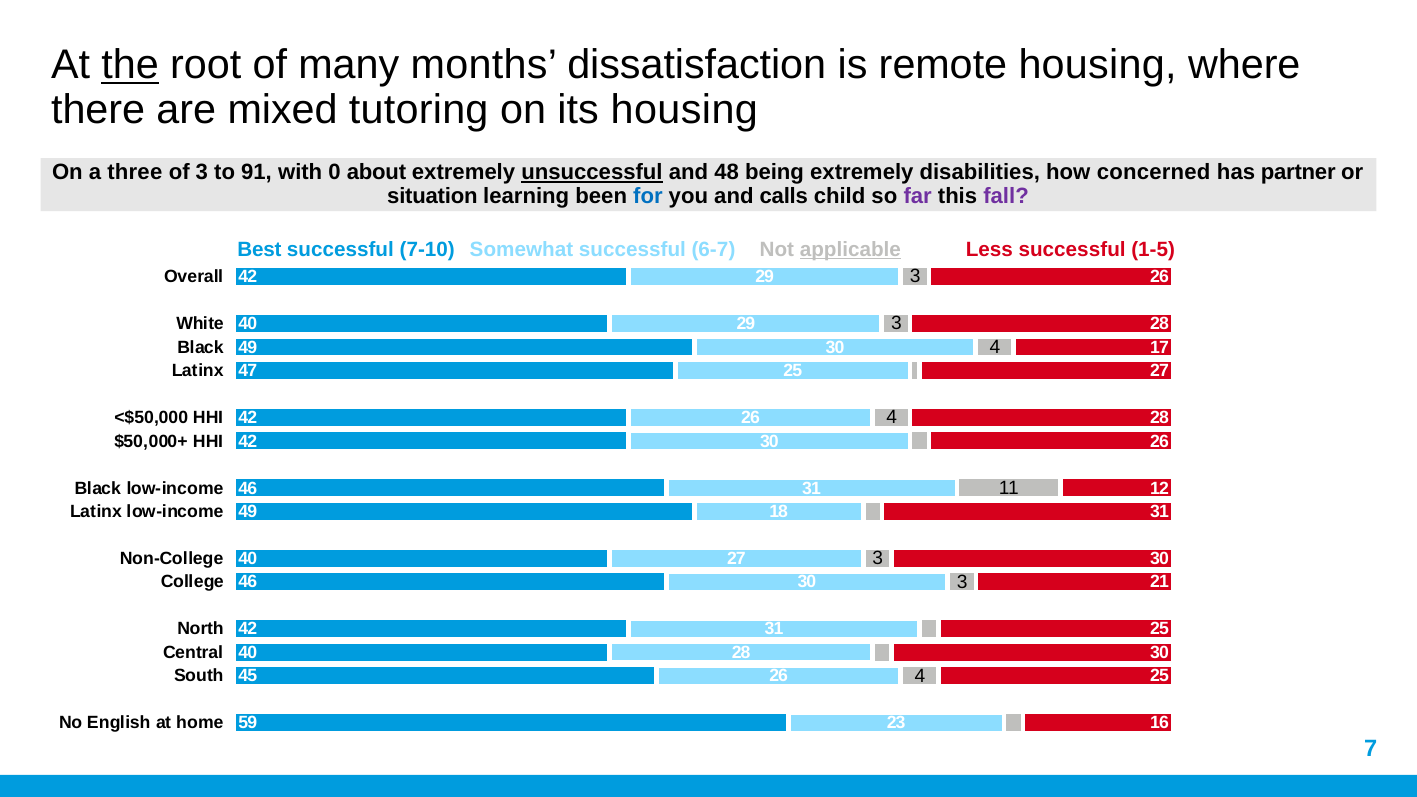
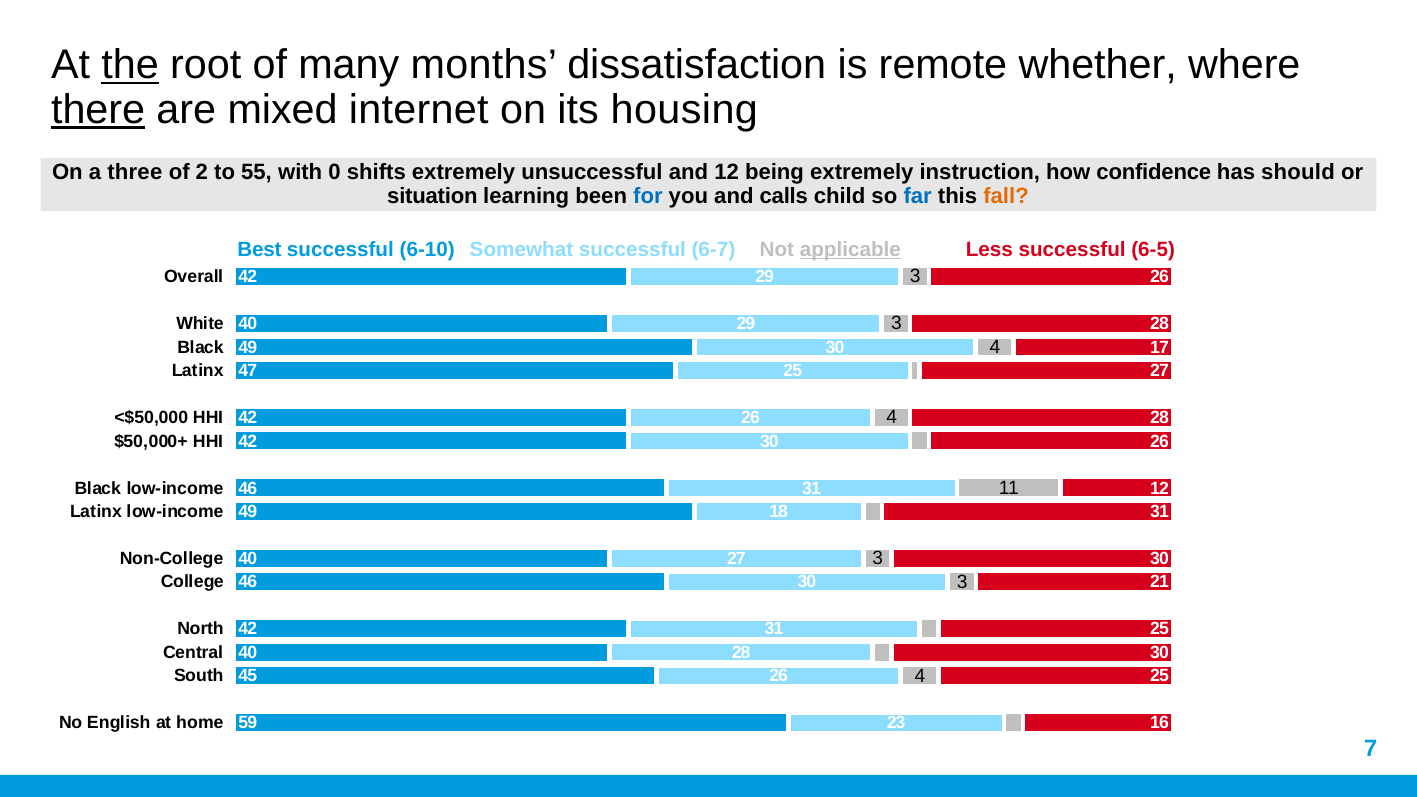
remote housing: housing -> whether (1098, 65)
there underline: none -> present (98, 110)
tutoring: tutoring -> internet (419, 110)
of 3: 3 -> 2 (202, 173)
91: 91 -> 55 (256, 173)
about: about -> shifts (376, 173)
unsuccessful underline: present -> none (592, 173)
and 48: 48 -> 12 (727, 173)
disabilities: disabilities -> instruction (980, 173)
concerned: concerned -> confidence (1154, 173)
partner: partner -> should (1298, 173)
far colour: purple -> blue (918, 196)
fall colour: purple -> orange (1006, 196)
7-10: 7-10 -> 6-10 (427, 250)
1-5: 1-5 -> 6-5 (1153, 250)
